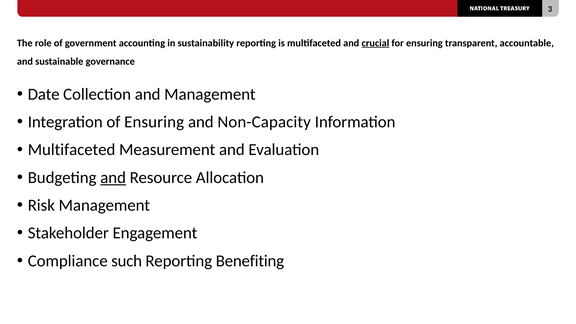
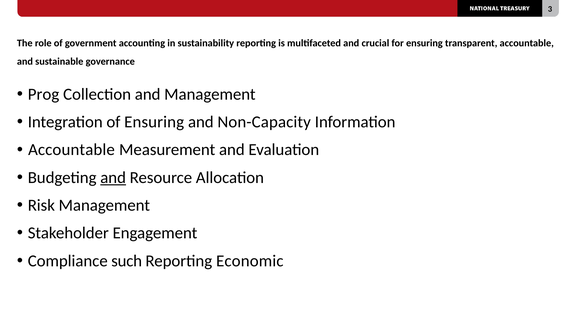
crucial underline: present -> none (375, 43)
Date: Date -> Prog (44, 94)
Multifaceted: Multifaceted -> Accountable (71, 150)
Benefiting: Benefiting -> Economic (250, 261)
